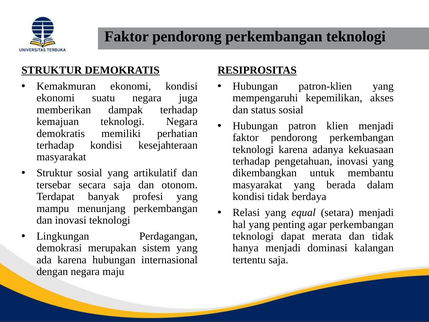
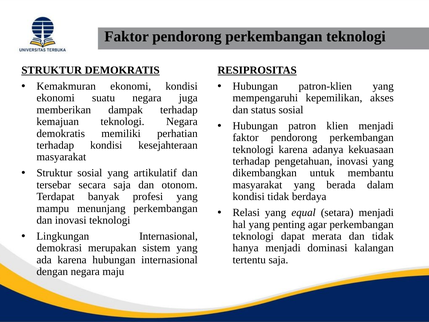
Lingkungan Perdagangan: Perdagangan -> Internasional (169, 236)
